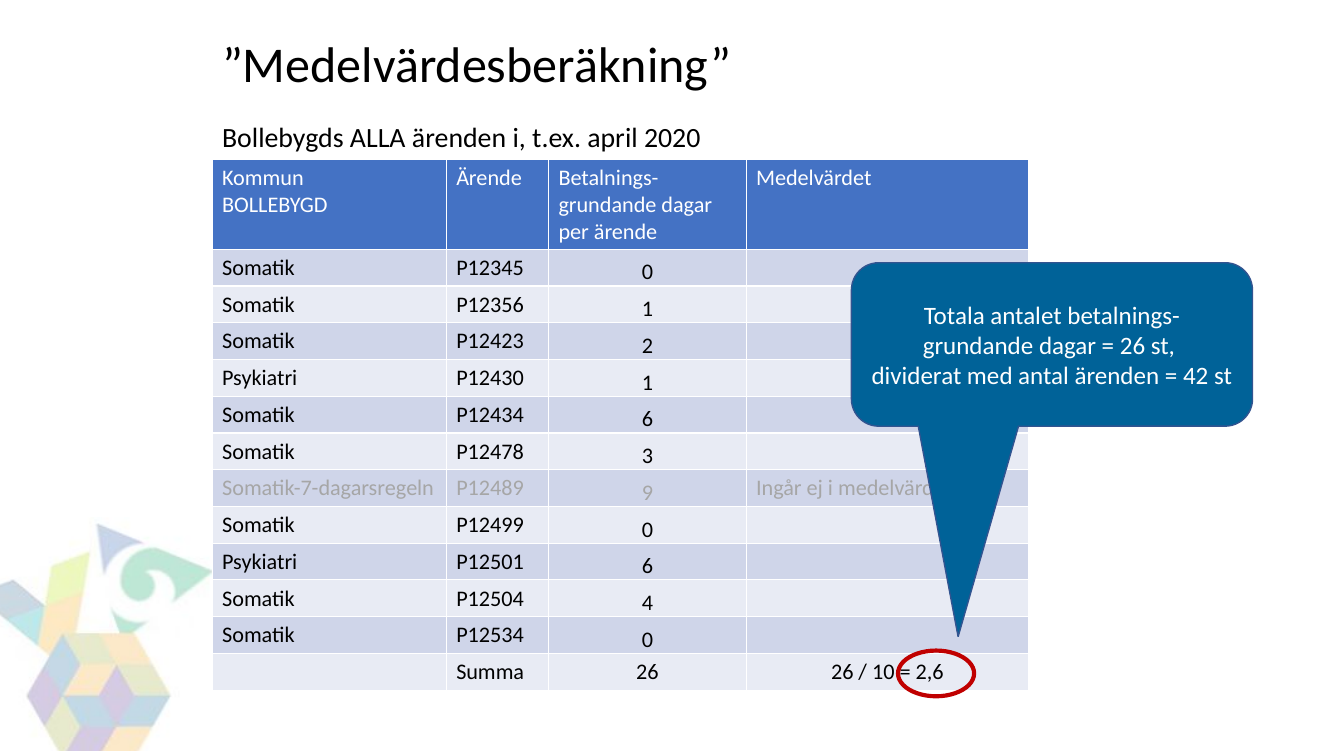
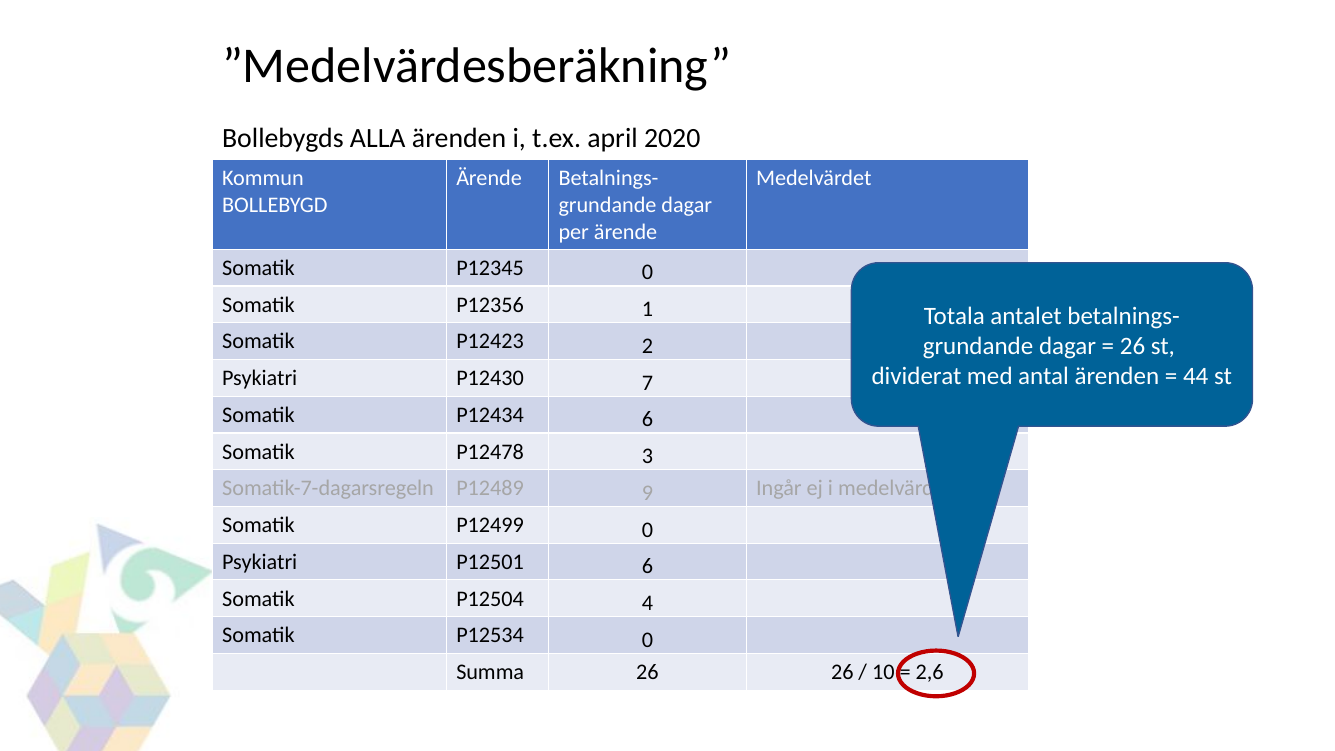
42: 42 -> 44 (1196, 376)
P12430 1: 1 -> 7 (647, 383)
